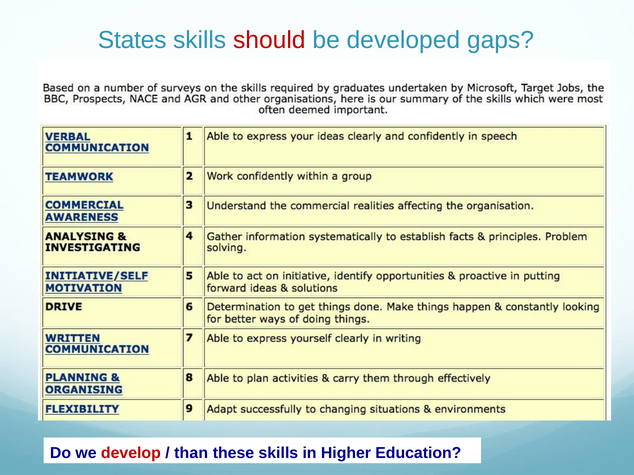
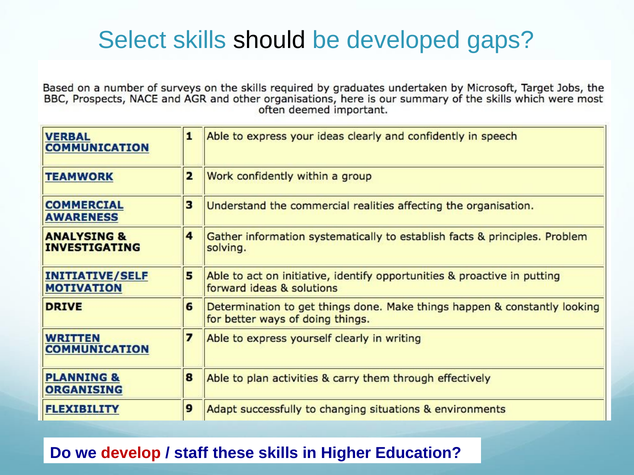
States: States -> Select (132, 40)
should colour: red -> black (269, 40)
than: than -> staff (191, 454)
